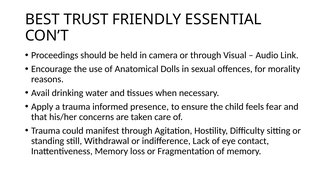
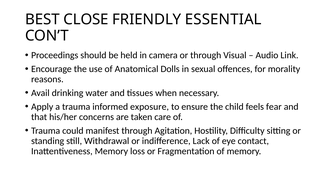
TRUST: TRUST -> CLOSE (86, 19)
presence: presence -> exposure (150, 107)
